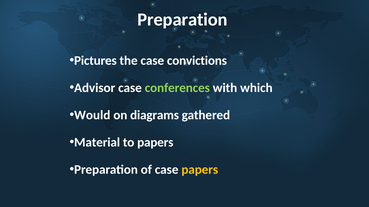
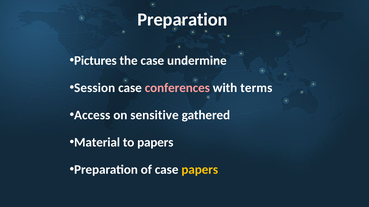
convictions: convictions -> undermine (197, 61)
Advisor: Advisor -> Session (95, 88)
conferences colour: light green -> pink (177, 88)
which: which -> terms (256, 88)
Would: Would -> Access (92, 115)
diagrams: diagrams -> sensitive (154, 115)
